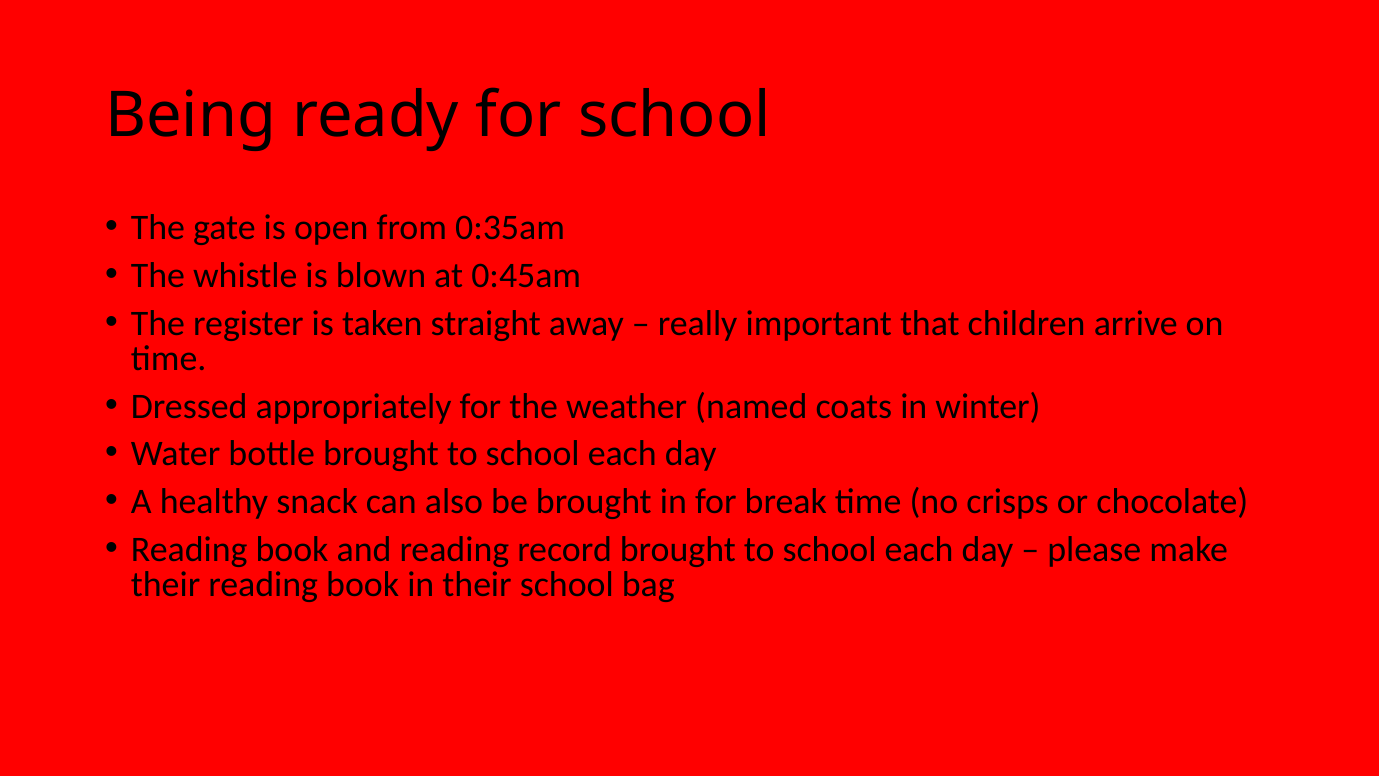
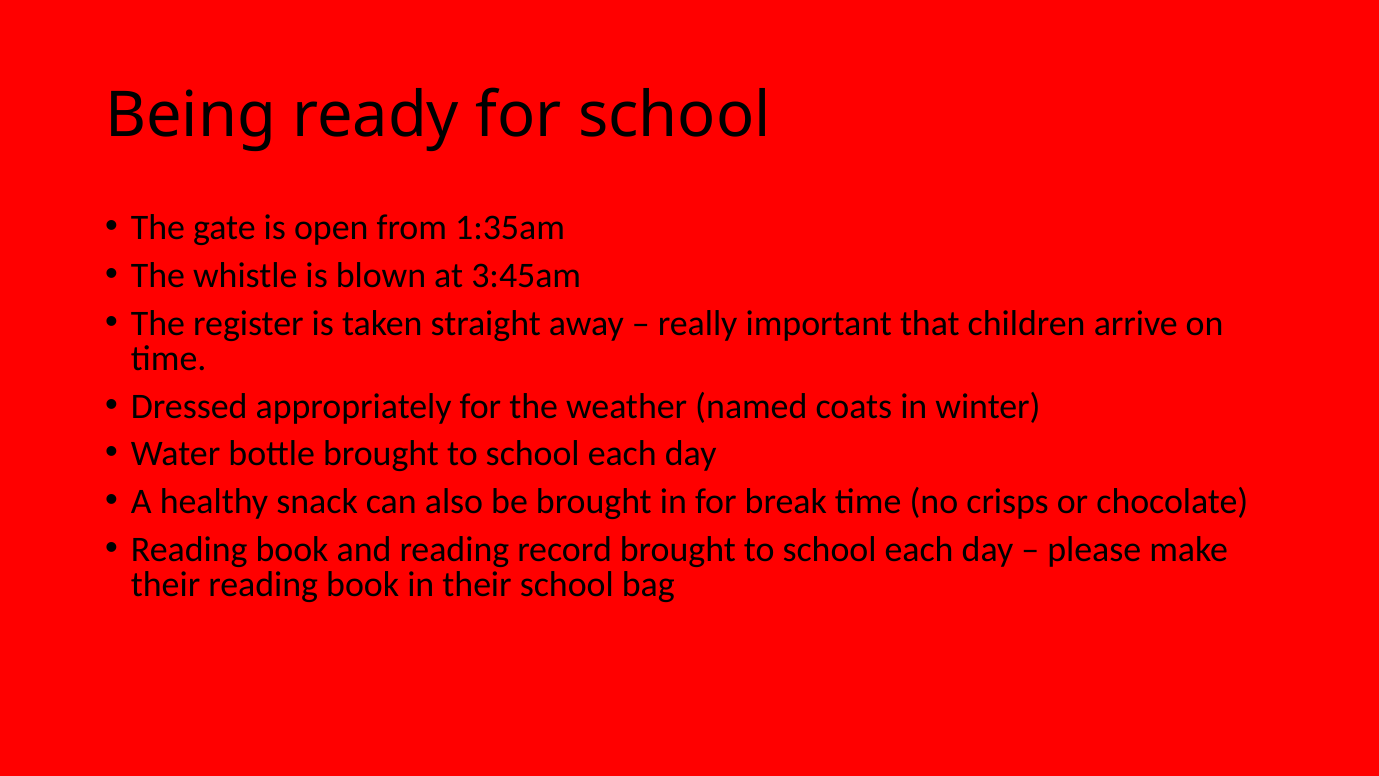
0:35am: 0:35am -> 1:35am (510, 228)
0:45am: 0:45am -> 3:45am (526, 276)
